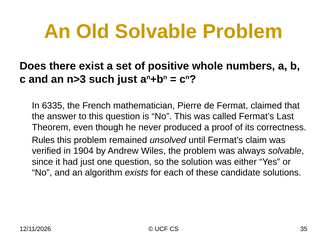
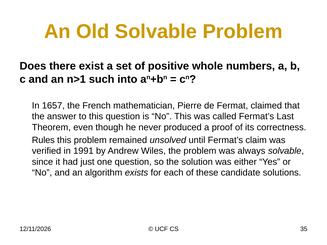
n>3: n>3 -> n>1 (76, 79)
such just: just -> into (127, 79)
6335: 6335 -> 1657 (53, 106)
1904: 1904 -> 1991 (83, 151)
